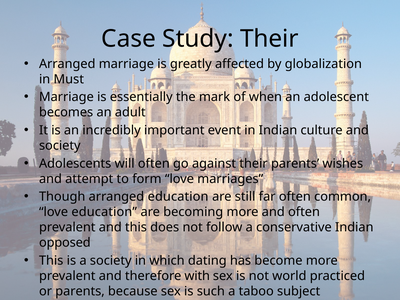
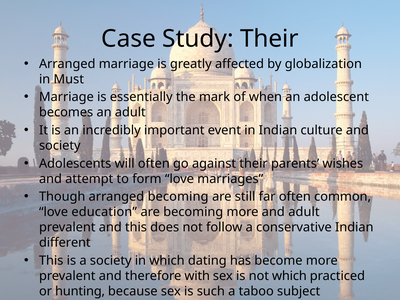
arranged education: education -> becoming (178, 197)
and often: often -> adult (304, 212)
opposed: opposed -> different (65, 243)
not world: world -> which (289, 276)
or parents: parents -> hunting (80, 291)
